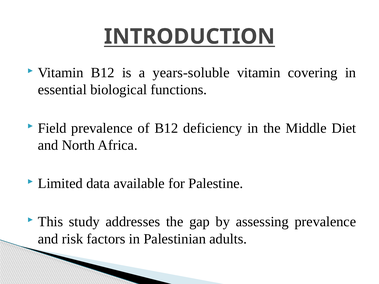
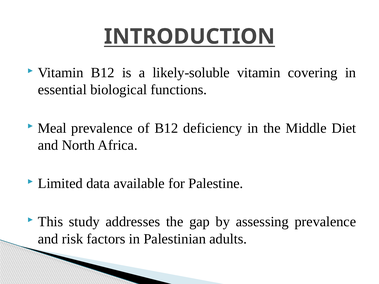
years-soluble: years-soluble -> likely-soluble (191, 73)
Field: Field -> Meal (52, 128)
